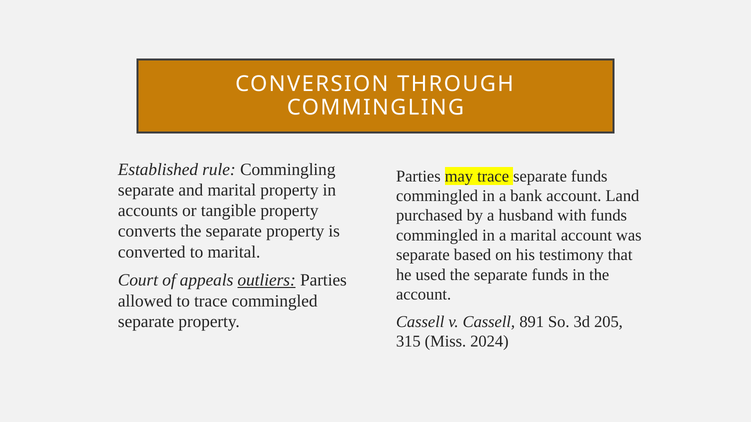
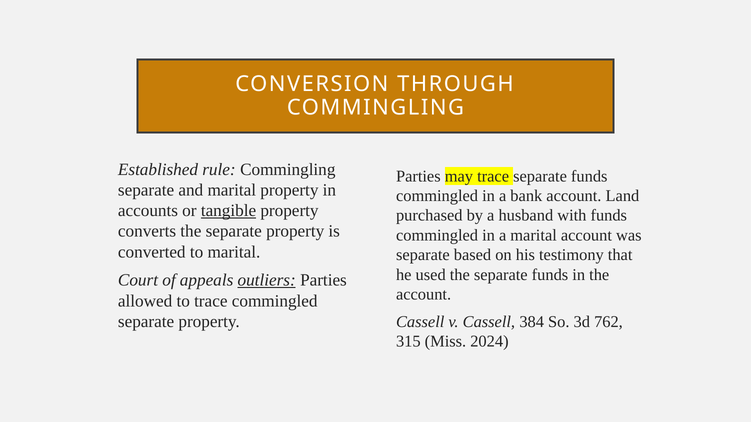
tangible underline: none -> present (229, 211)
891: 891 -> 384 (532, 322)
205: 205 -> 762 (608, 322)
